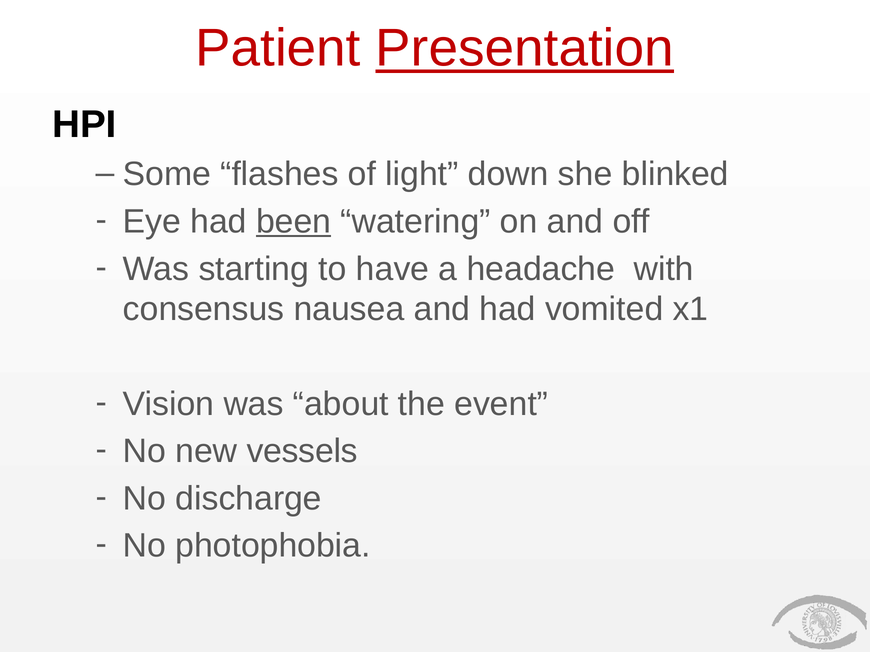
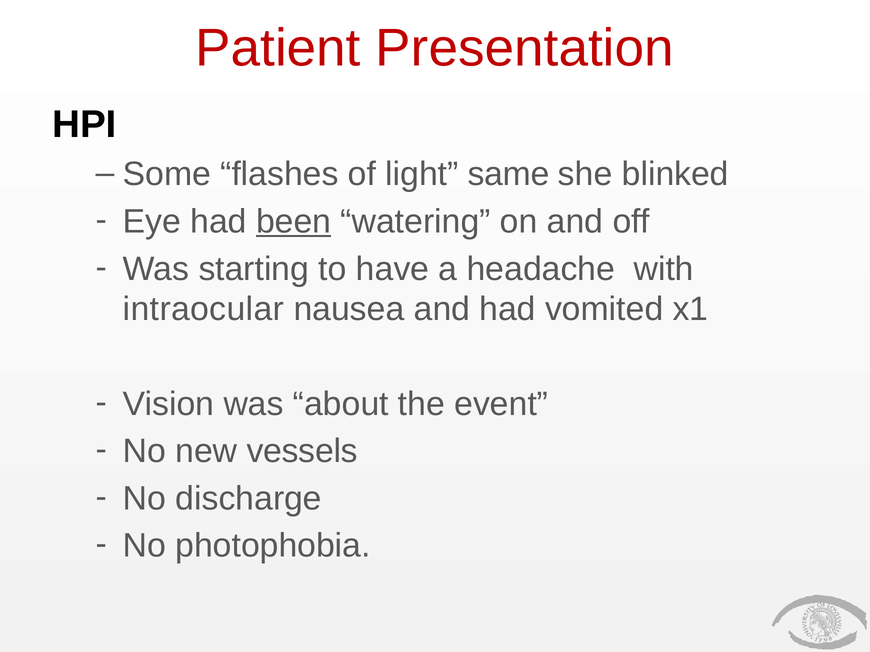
Presentation underline: present -> none (525, 48)
down: down -> same (508, 174)
consensus: consensus -> intraocular (203, 310)
